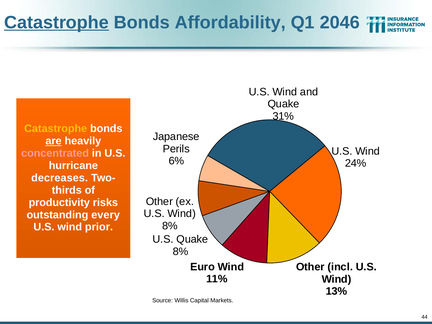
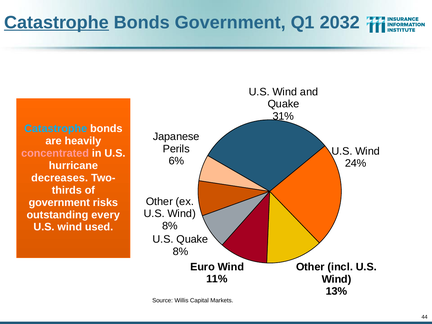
Bonds Affordability: Affordability -> Government (230, 23)
2046: 2046 -> 2032 (340, 23)
Catastrophe colour: yellow -> light blue (56, 129)
are underline: present -> none (54, 141)
productivity: productivity -> government (59, 202)
prior: prior -> used (99, 227)
